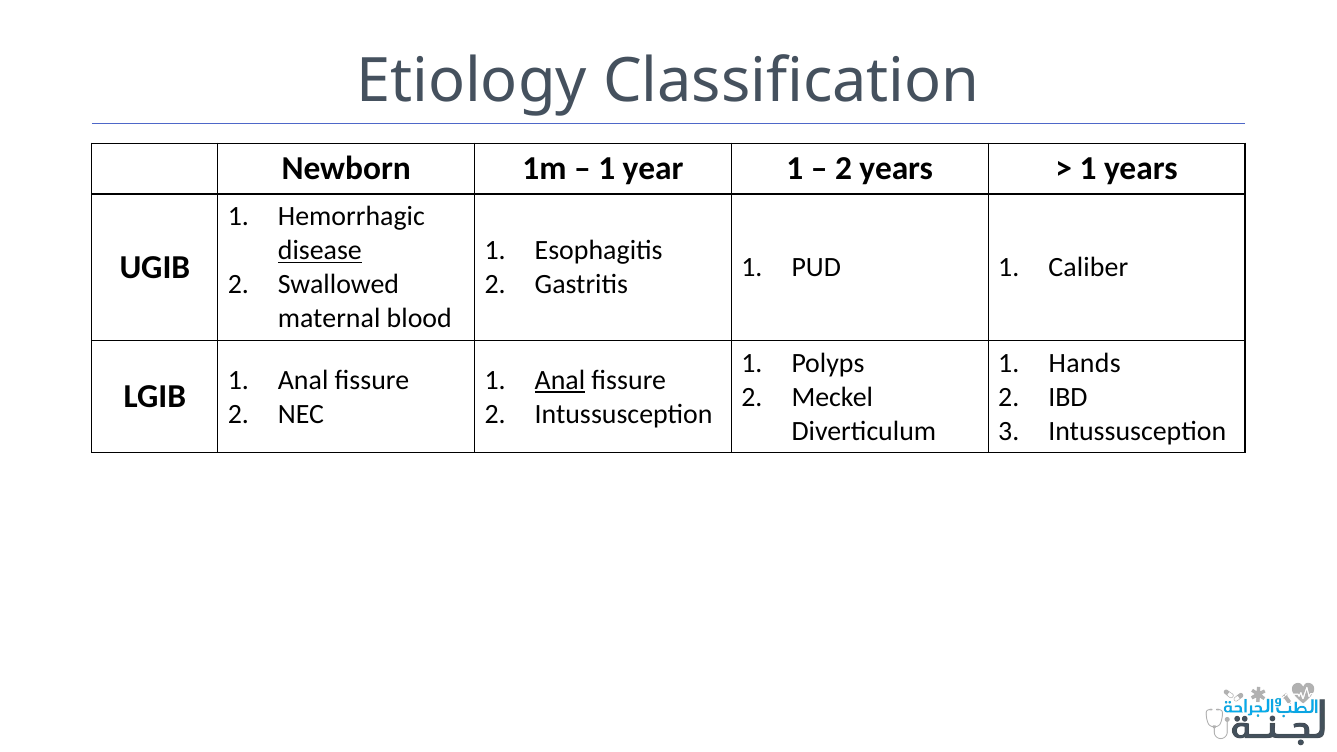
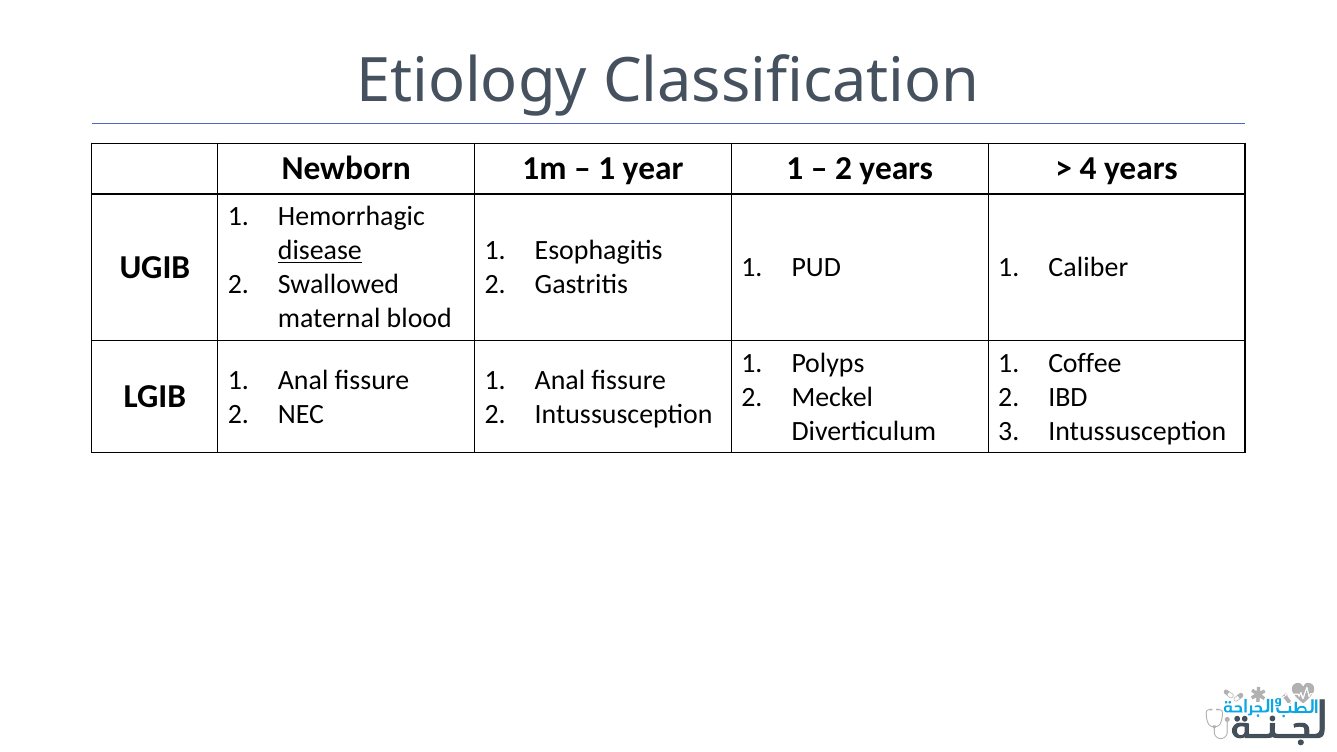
1: 1 -> 4 (1088, 169)
Hands: Hands -> Coffee (1085, 363)
Anal underline: present -> none (560, 380)
